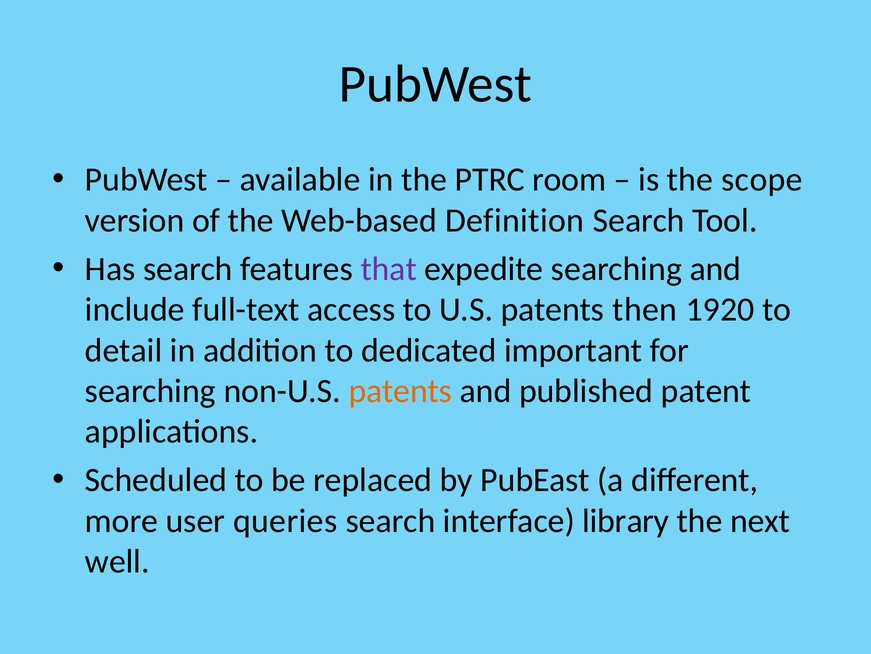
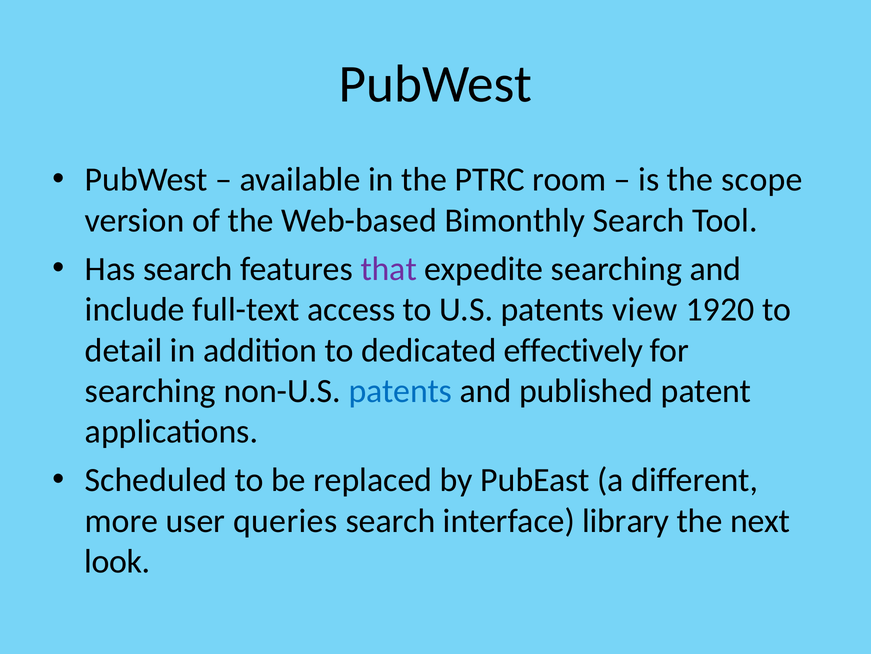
Definition: Definition -> Bimonthly (515, 220)
then: then -> view (645, 309)
important: important -> effectively (573, 350)
patents colour: orange -> blue (400, 391)
well: well -> look (117, 561)
